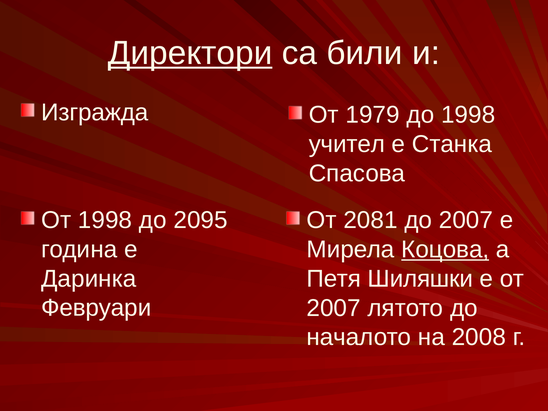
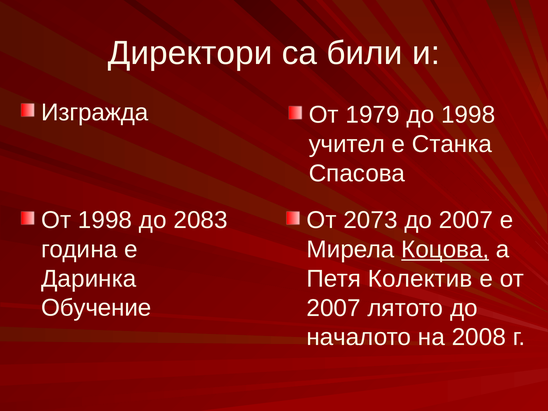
Директори underline: present -> none (190, 53)
2095: 2095 -> 2083 (201, 220)
2081: 2081 -> 2073 (370, 220)
Шиляшки: Шиляшки -> Колектив (420, 279)
Февруари: Февруари -> Обучение (96, 308)
